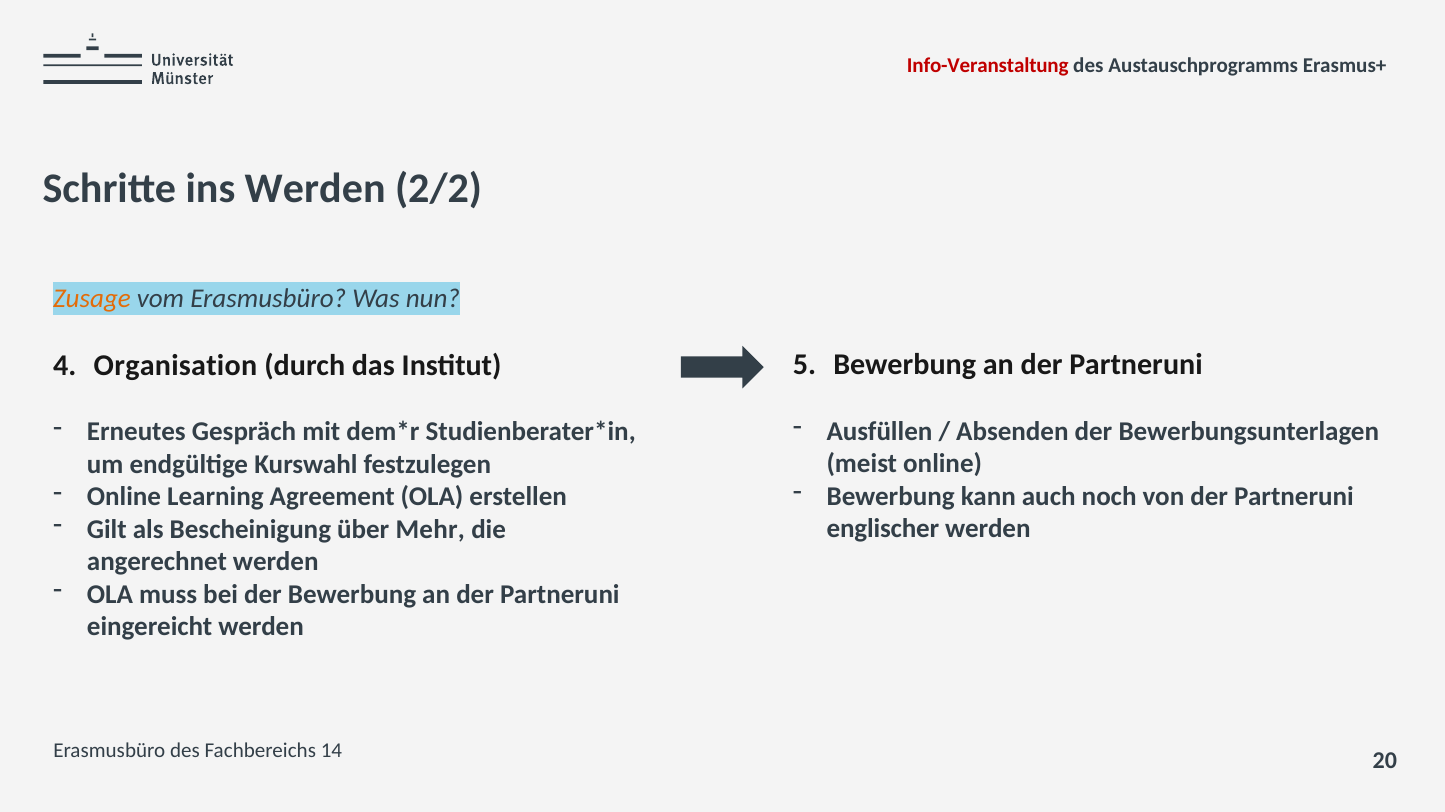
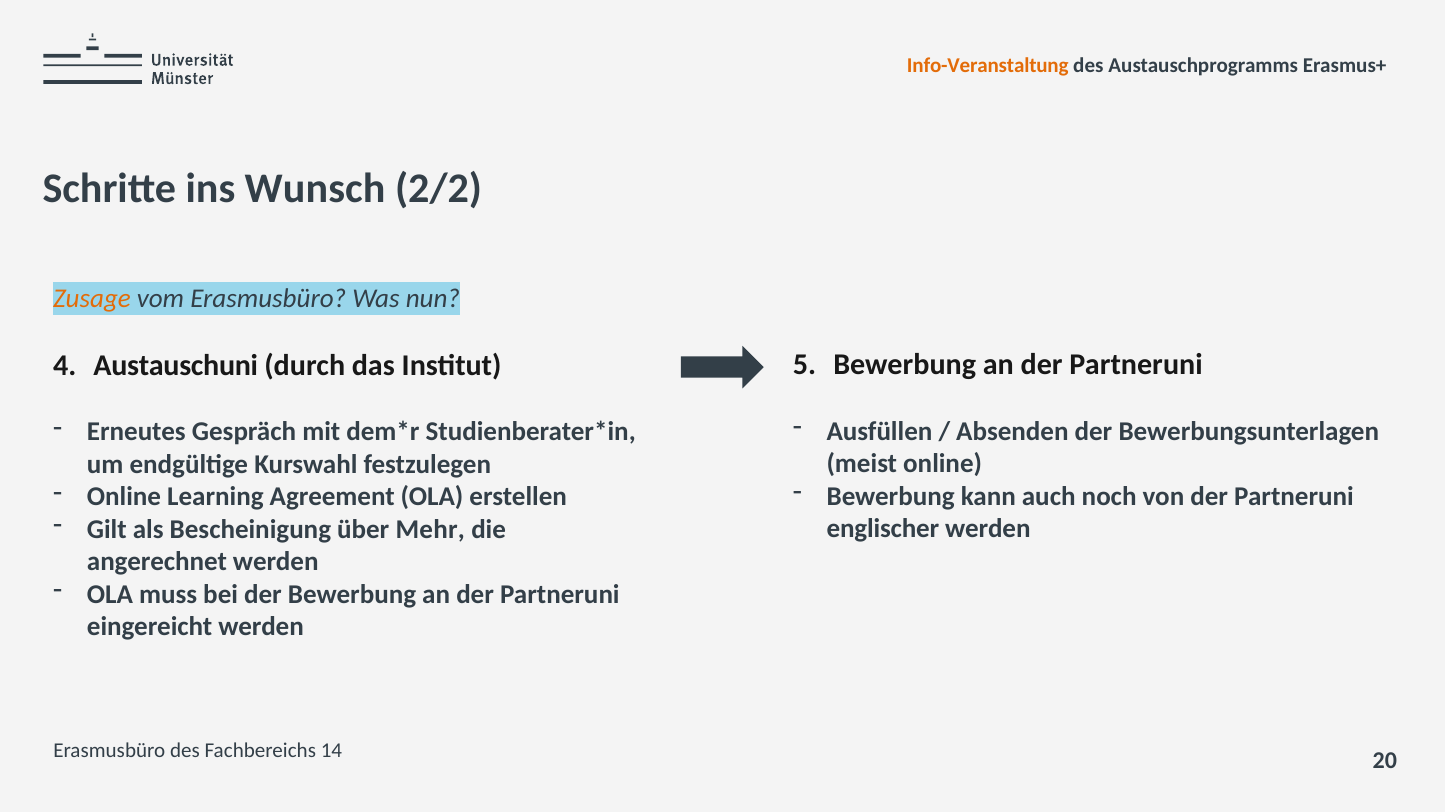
Info-Veranstaltung colour: red -> orange (988, 65)
ins Werden: Werden -> Wunsch (315, 188)
Organisation: Organisation -> Austauschuni (176, 365)
